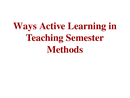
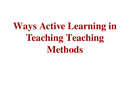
Teaching Semester: Semester -> Teaching (85, 38)
